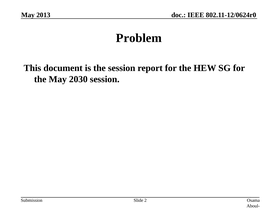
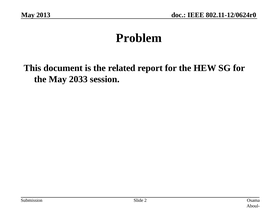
the session: session -> related (122, 68)
2030: 2030 -> 2033 (78, 79)
